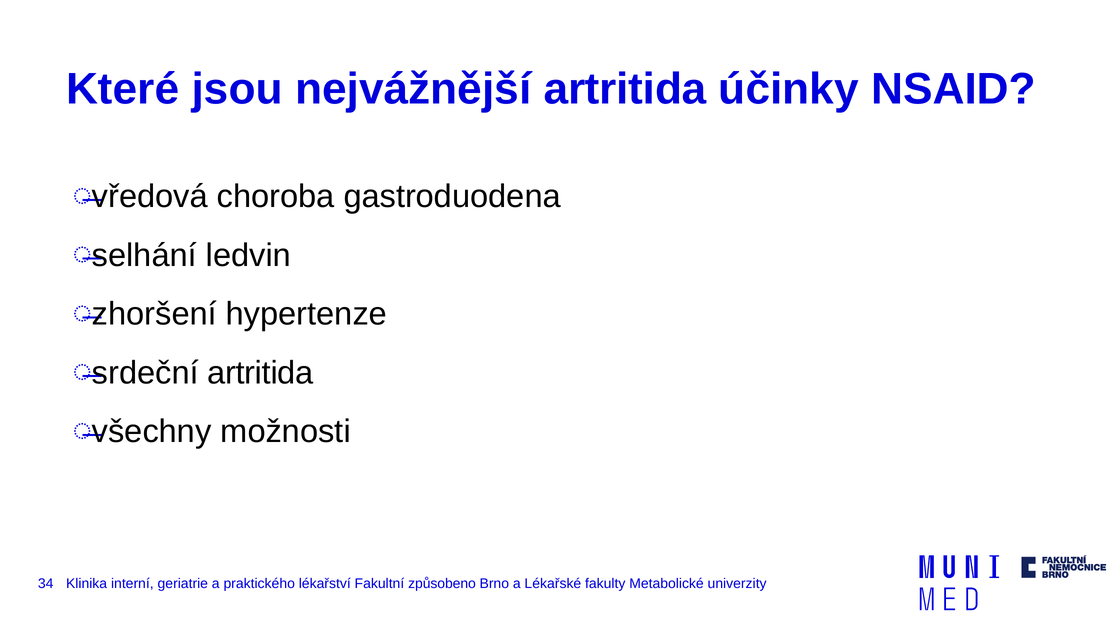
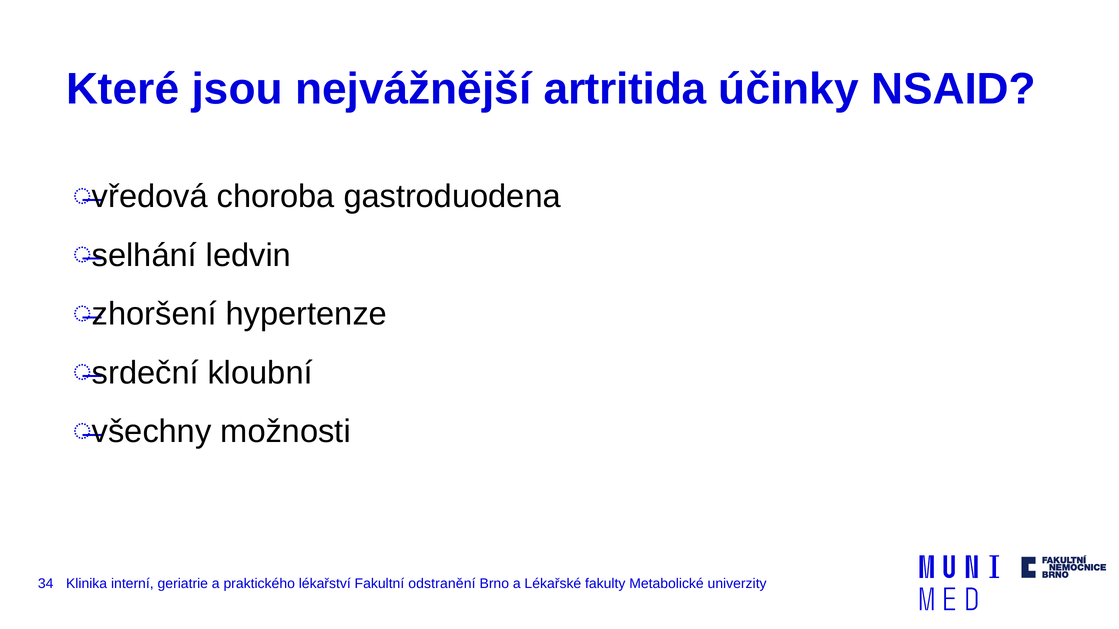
srdeční artritida: artritida -> kloubní (260, 373)
způsobeno: způsobeno -> odstranění (442, 584)
